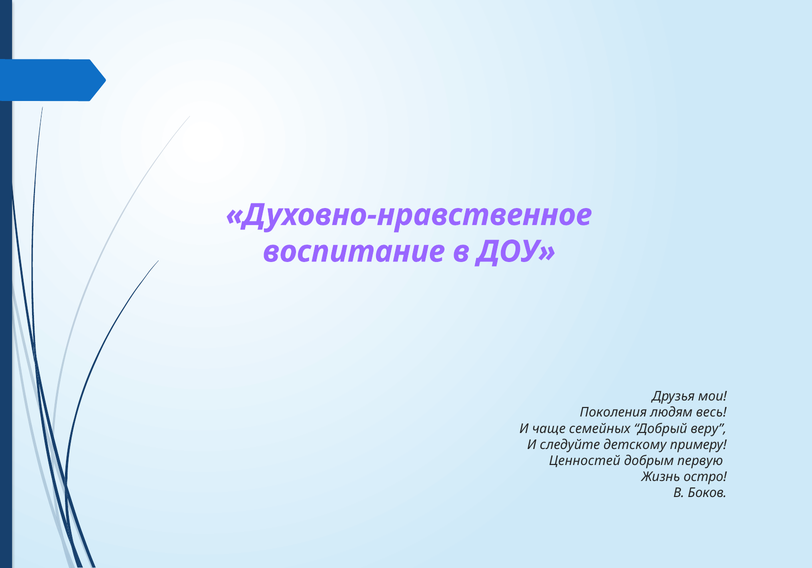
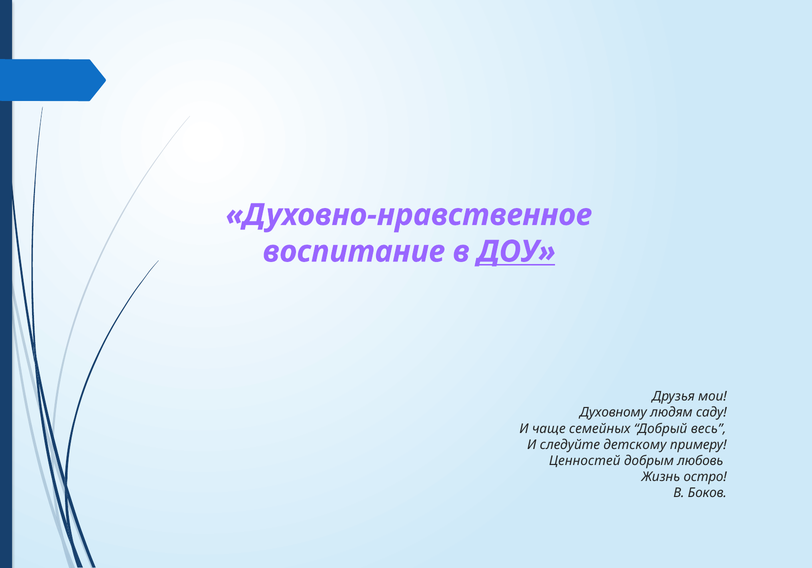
ДОУ underline: none -> present (516, 252)
Поколения: Поколения -> Духовному (613, 413)
весь: весь -> саду (711, 413)
веру: веру -> весь (709, 429)
первую: первую -> любовь (700, 461)
